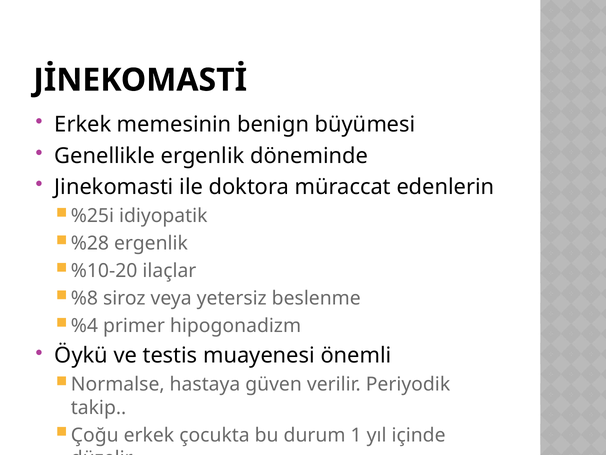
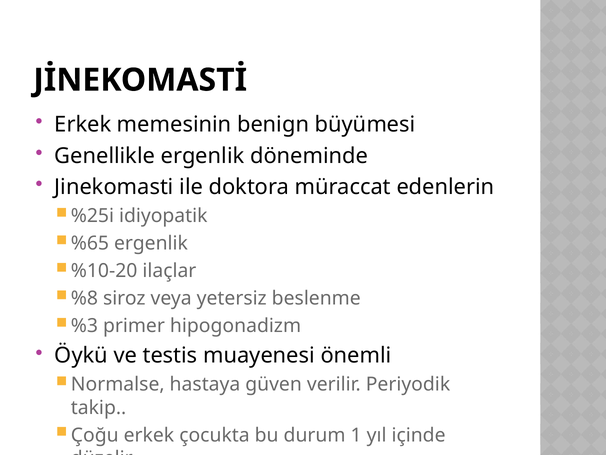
%28: %28 -> %65 (90, 243)
%4: %4 -> %3 (84, 325)
